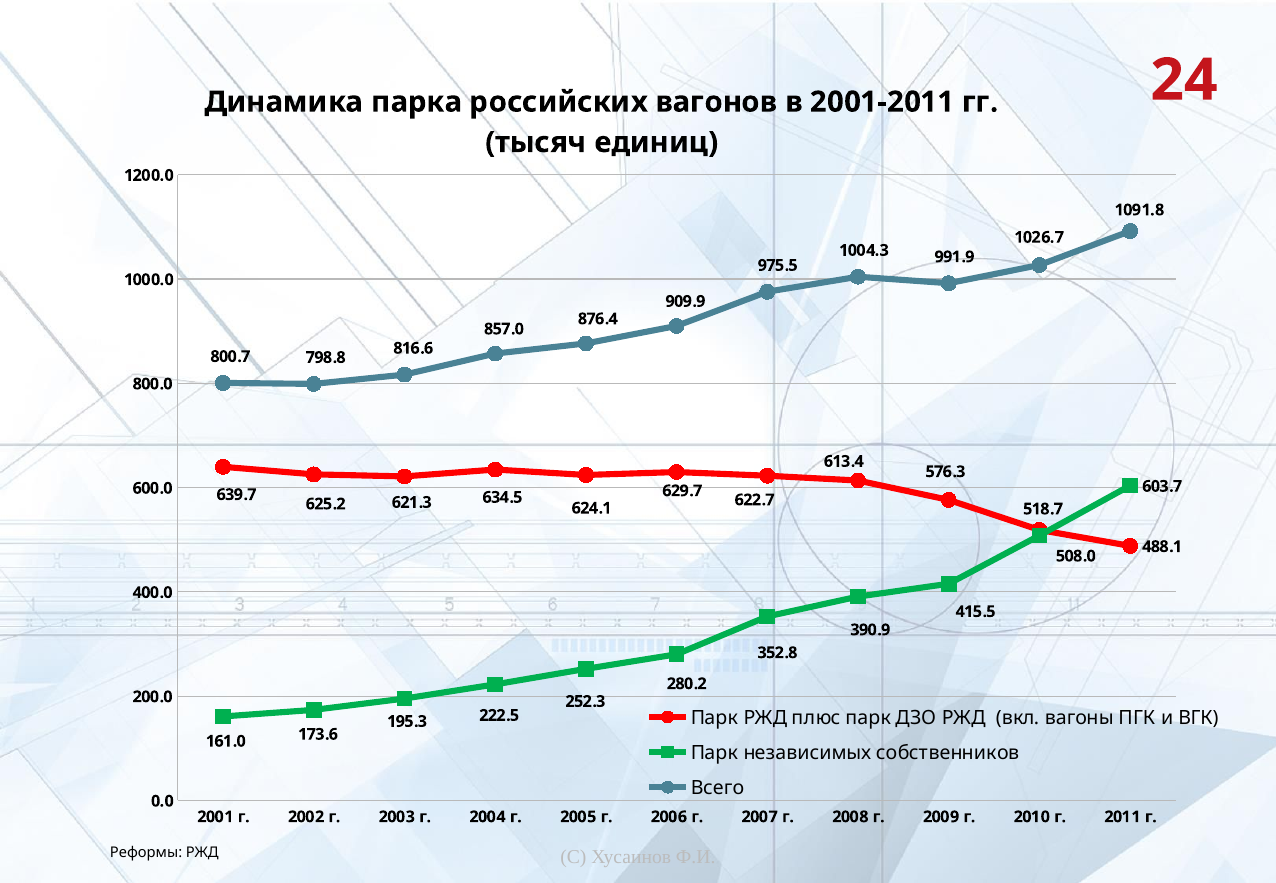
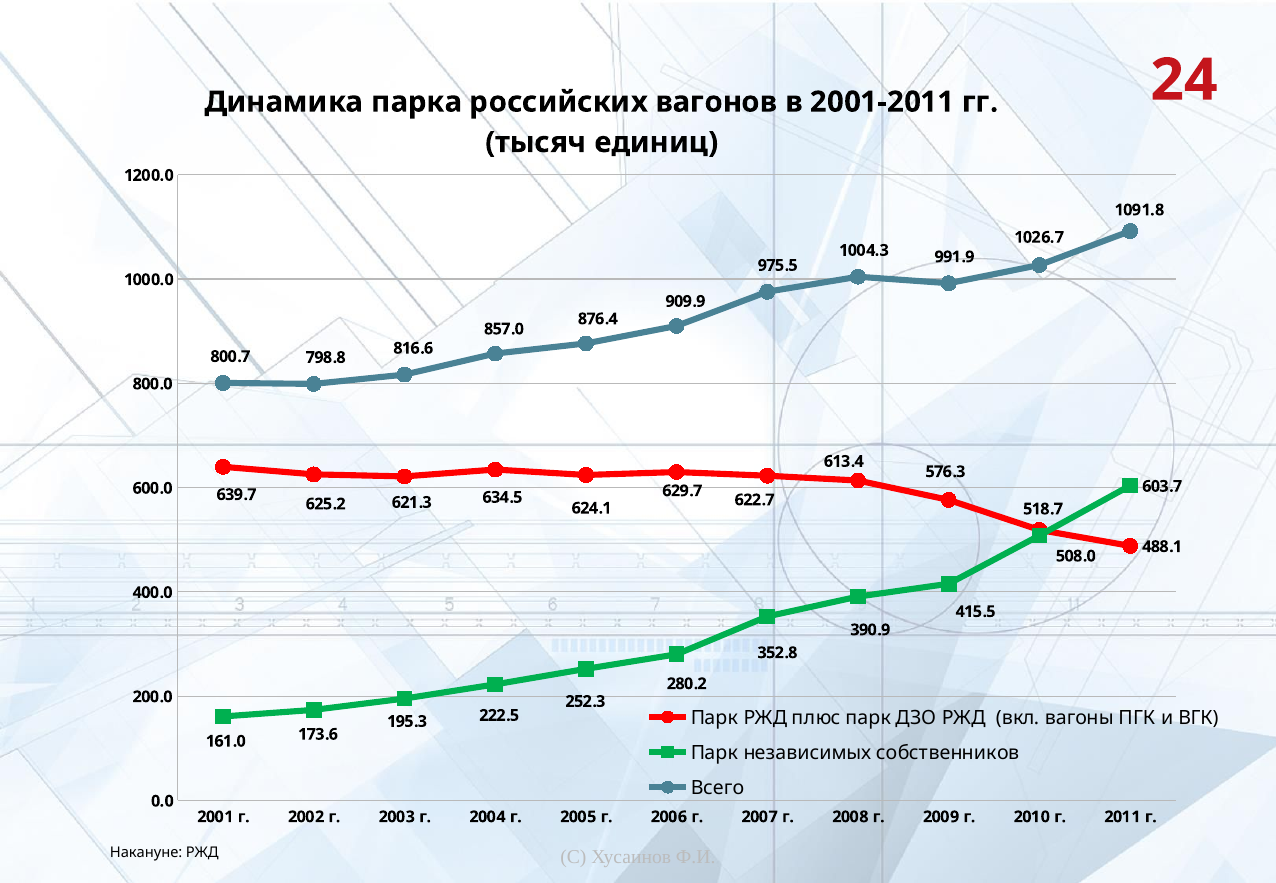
Реформы: Реформы -> Накануне (146, 853)
